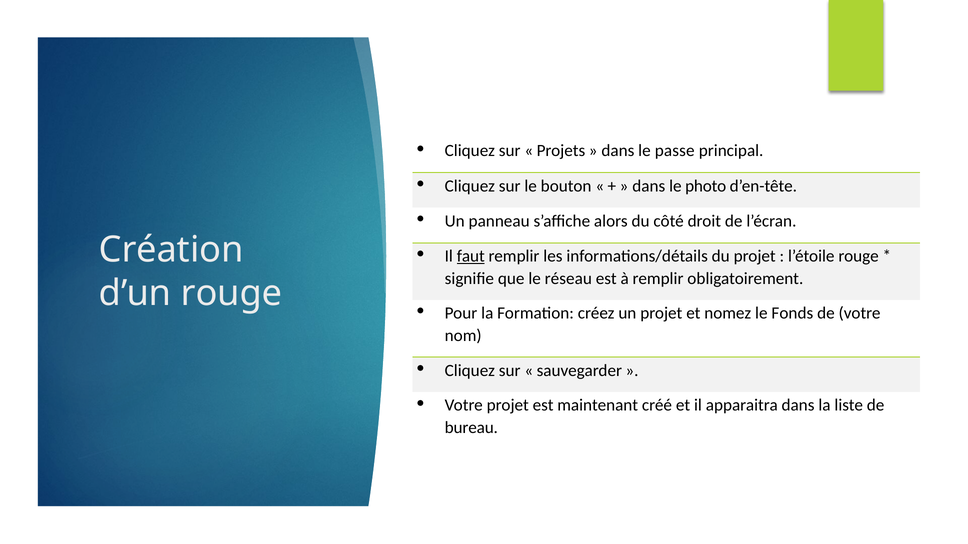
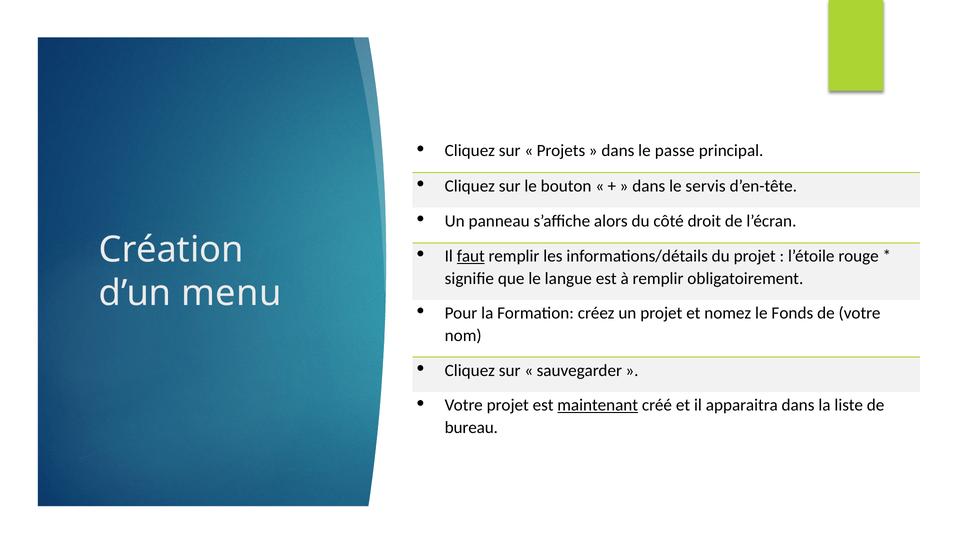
photo: photo -> servis (706, 186)
réseau: réseau -> langue (568, 279)
d’un rouge: rouge -> menu (231, 294)
maintenant underline: none -> present (598, 406)
